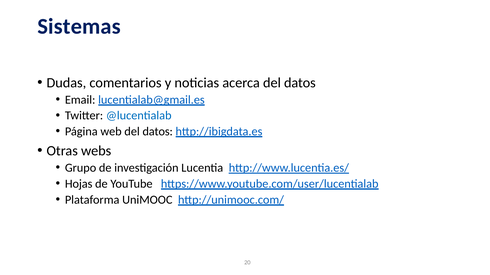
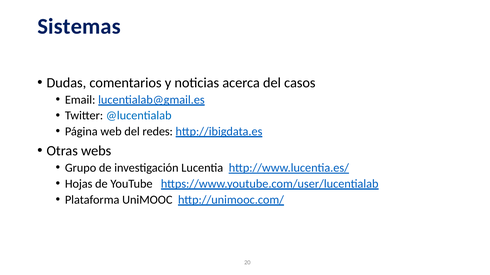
acerca del datos: datos -> casos (300, 83)
web del datos: datos -> redes (158, 132)
